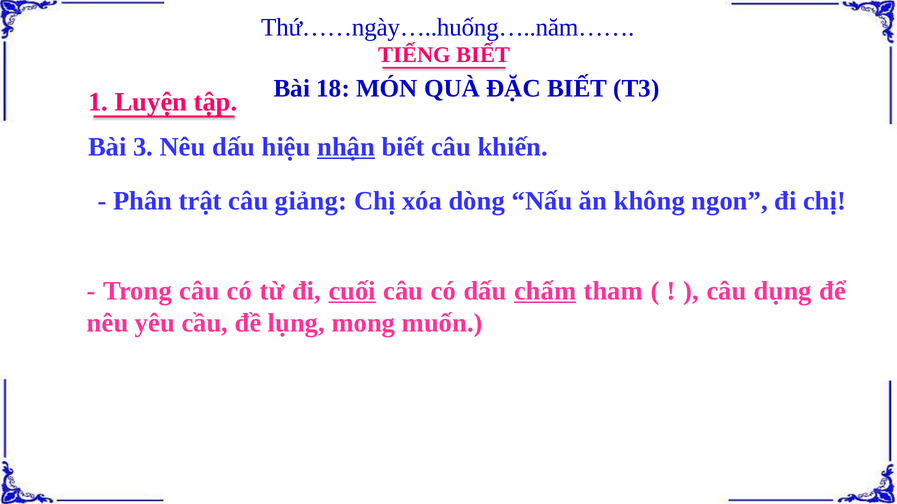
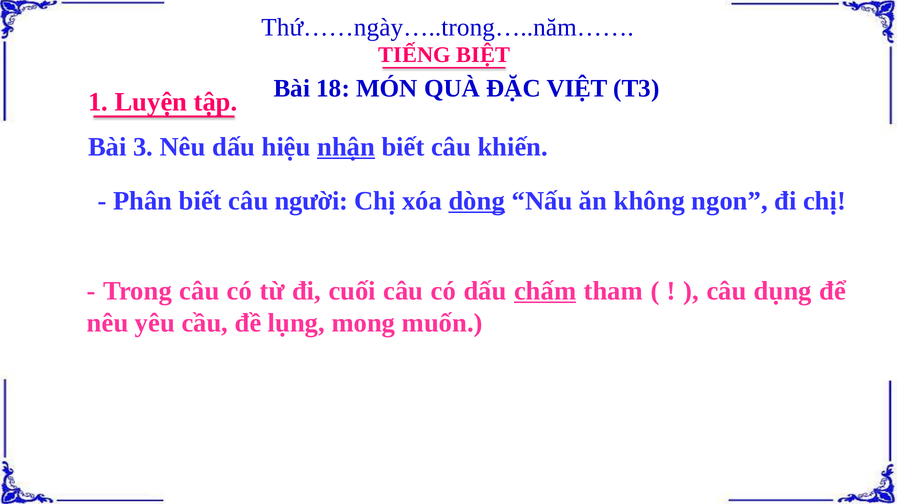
Thứ……ngày…..huống…..năm……: Thứ……ngày…..huống…..năm…… -> Thứ……ngày…..trong…..năm…… (448, 28)
TIẾNG BIẾT: BIẾT -> BIỆT (483, 55)
ĐẶC BIẾT: BIẾT -> VIỆT (577, 88)
Phân trật: trật -> biết (200, 201)
giảng: giảng -> người (311, 201)
dòng underline: none -> present (477, 201)
cuối underline: present -> none (352, 291)
